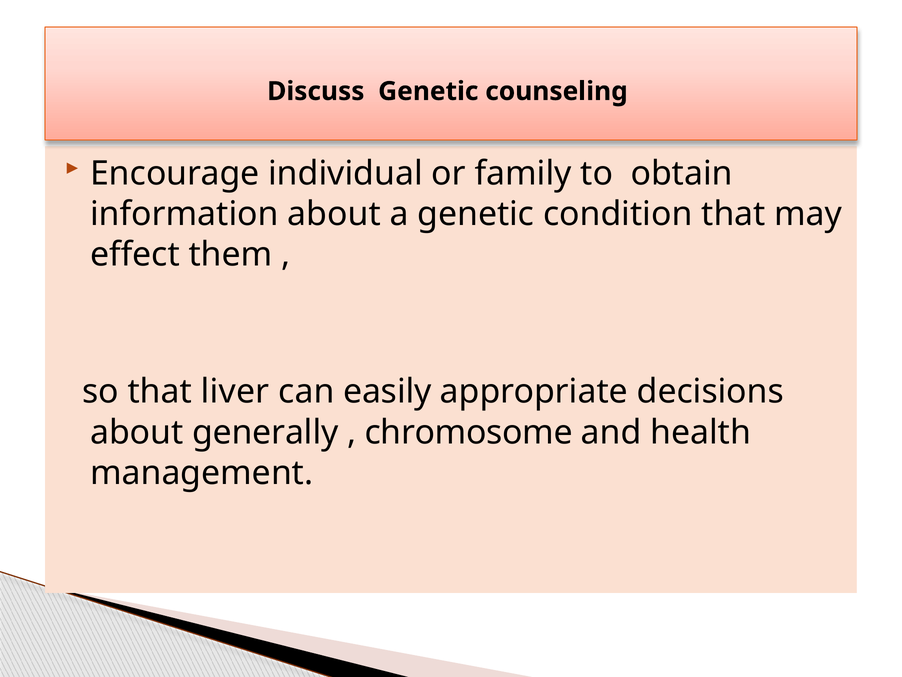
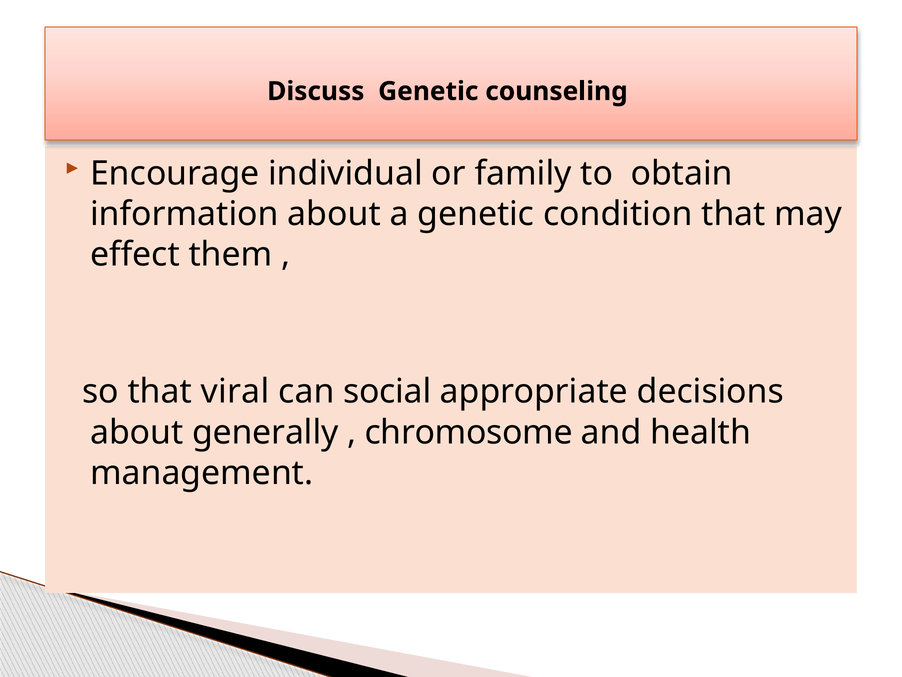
liver: liver -> viral (235, 391)
easily: easily -> social (387, 391)
